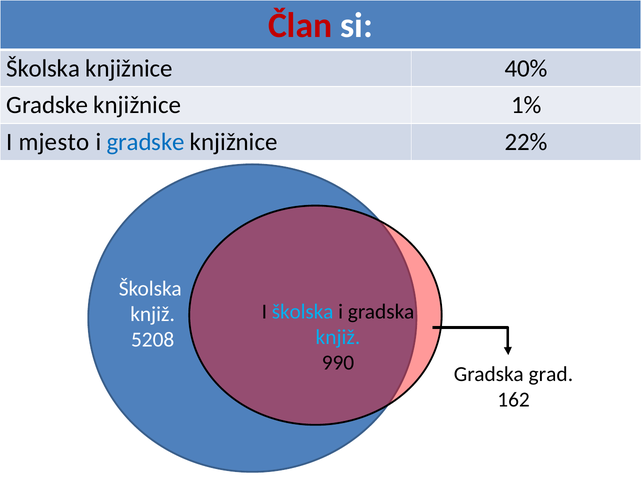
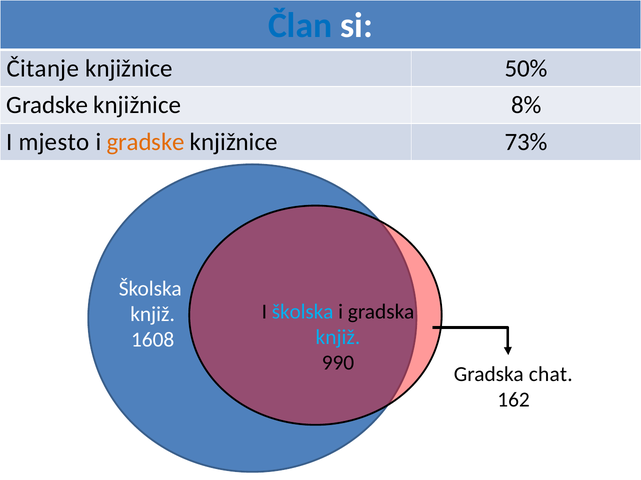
Član colour: red -> blue (300, 25)
Školska: Školska -> Čitanje (43, 69)
40%: 40% -> 50% (526, 69)
1%: 1% -> 8% (526, 105)
gradske colour: blue -> orange (146, 142)
22%: 22% -> 73% (526, 142)
5208: 5208 -> 1608 (153, 340)
grad: grad -> chat (551, 375)
